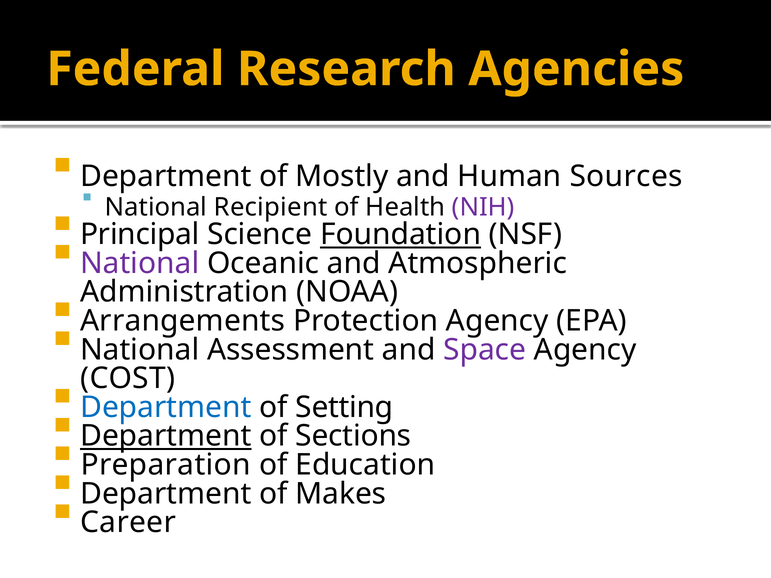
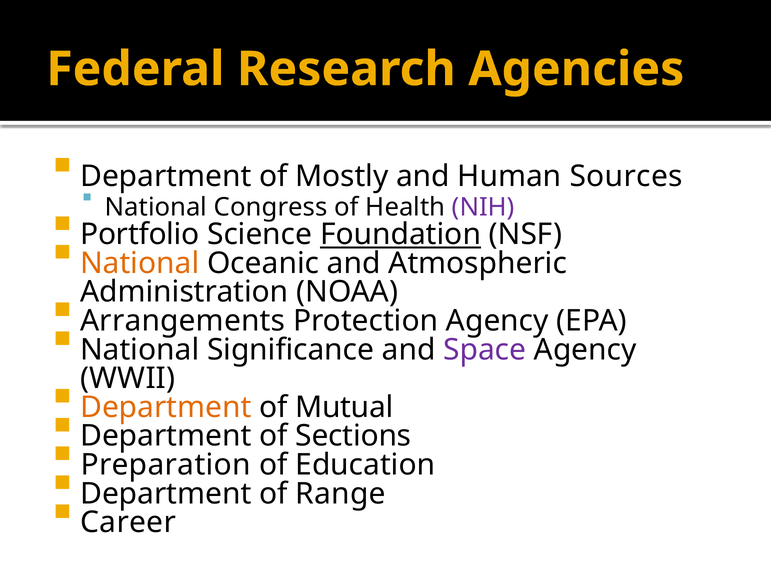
Recipient: Recipient -> Congress (271, 207)
Principal: Principal -> Portfolio (140, 235)
National colour: purple -> orange (140, 263)
Assessment: Assessment -> Significance (291, 350)
COST: COST -> WWII (128, 379)
Department colour: blue -> orange (166, 407)
Setting: Setting -> Mutual (344, 407)
Department underline: present -> none (166, 436)
Makes: Makes -> Range (341, 494)
